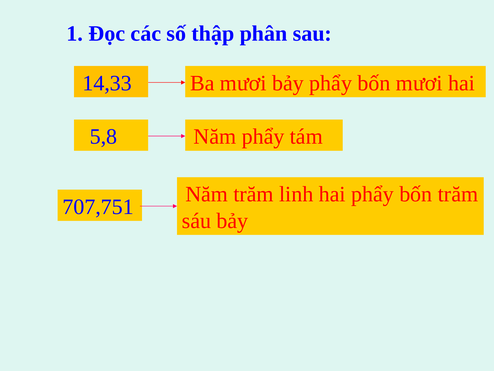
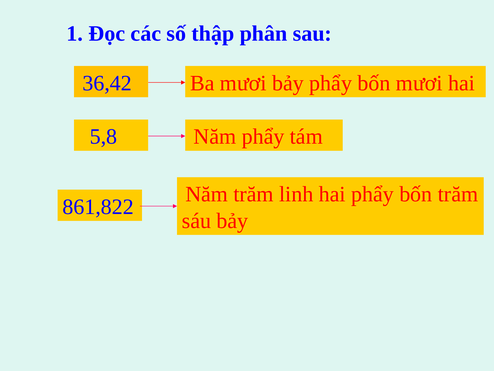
14,33: 14,33 -> 36,42 (107, 83)
707,751: 707,751 -> 861,822 (98, 207)
